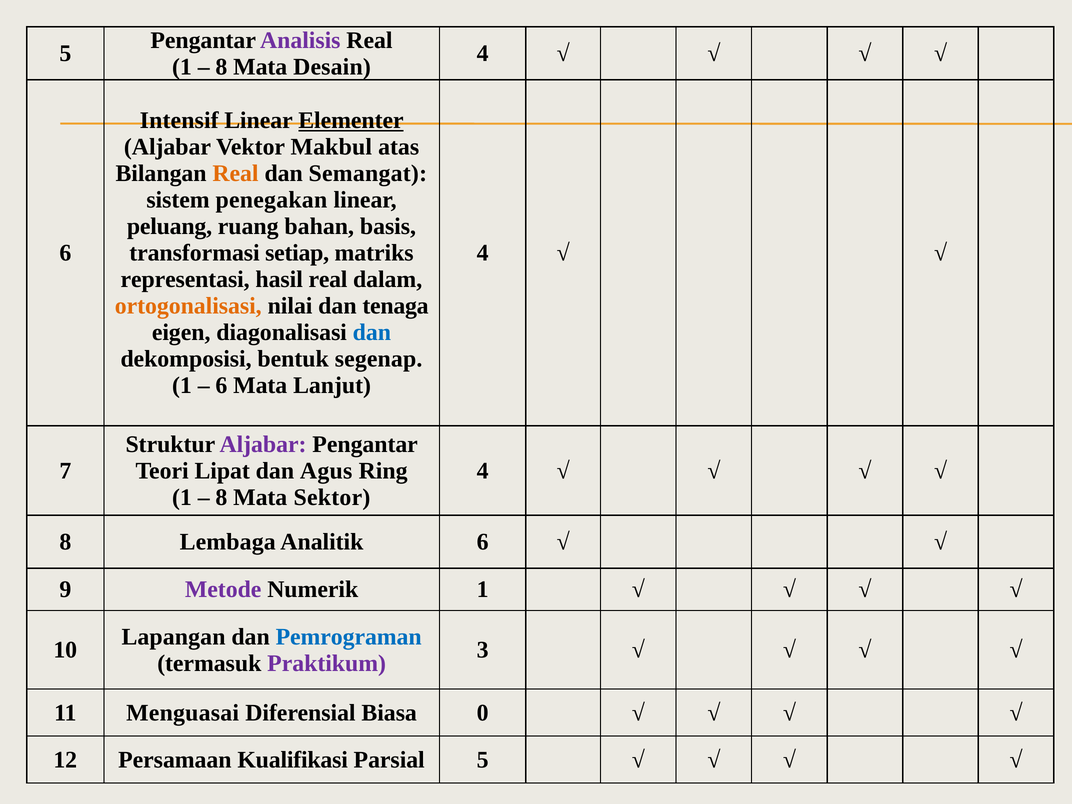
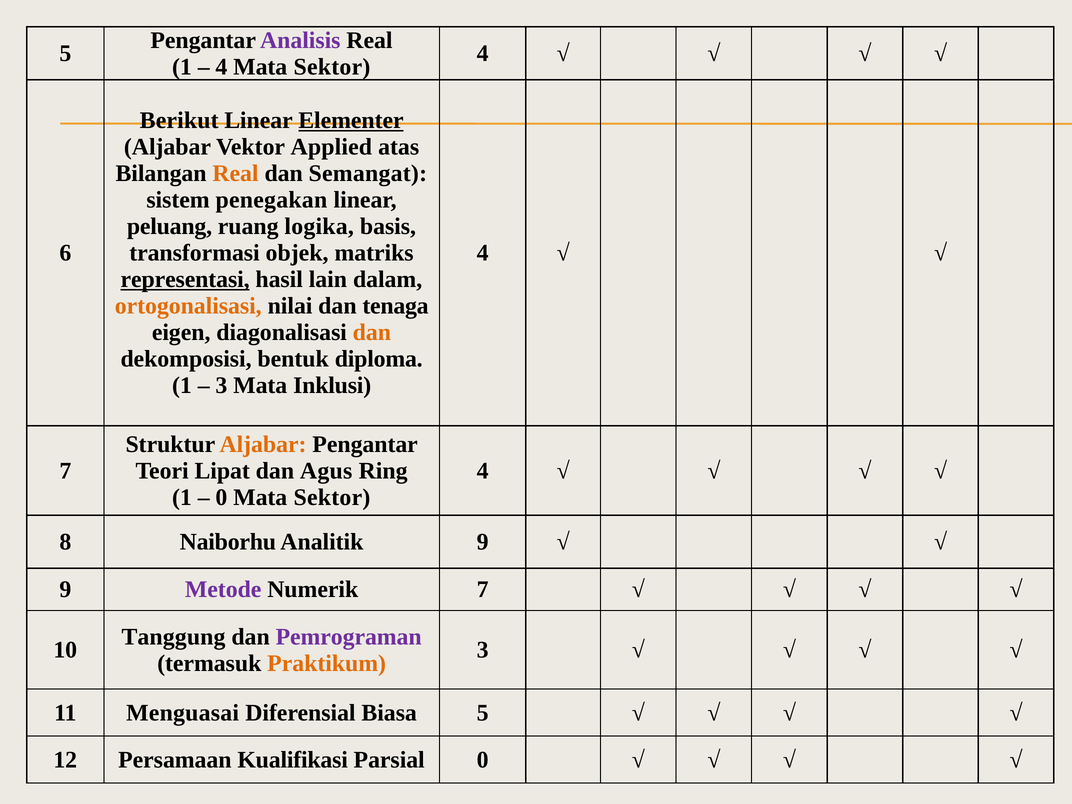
8: 8 -> 4 (221, 67)
Desain: Desain -> Sektor (332, 67)
Intensif: Intensif -> Berikut (179, 121)
Makbul: Makbul -> Applied (331, 147)
bahan: bahan -> logika (319, 226)
setiap: setiap -> objek (297, 253)
representasi underline: none -> present (185, 279)
hasil real: real -> lain (328, 279)
dan colour: blue -> orange (372, 332)
segenap: segenap -> diploma (379, 359)
6: 6 -> 3 (221, 385)
Lanjut: Lanjut -> Inklusi (332, 385)
Aljabar colour: purple -> orange (263, 444)
8: 8 -> 0 (221, 497)
Lembaga: Lembaga -> Naiborhu (228, 542)
Analitik 6: 6 -> 9 (483, 542)
Numerik 1: 1 -> 7 (483, 590)
Lapangan: Lapangan -> Tanggung (174, 637)
Pemrograman colour: blue -> purple (349, 637)
Praktikum colour: purple -> orange (327, 663)
Biasa 0: 0 -> 5 (483, 713)
Parsial 5: 5 -> 0 (483, 760)
